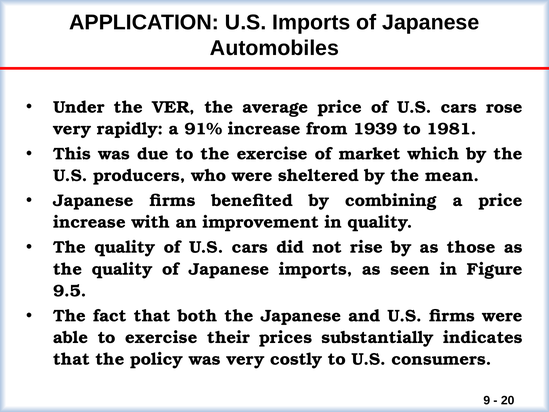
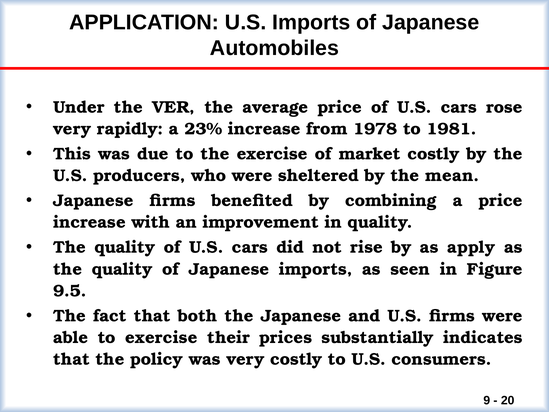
91%: 91% -> 23% (203, 129)
1939: 1939 -> 1978 (375, 129)
market which: which -> costly (433, 154)
those: those -> apply (471, 247)
